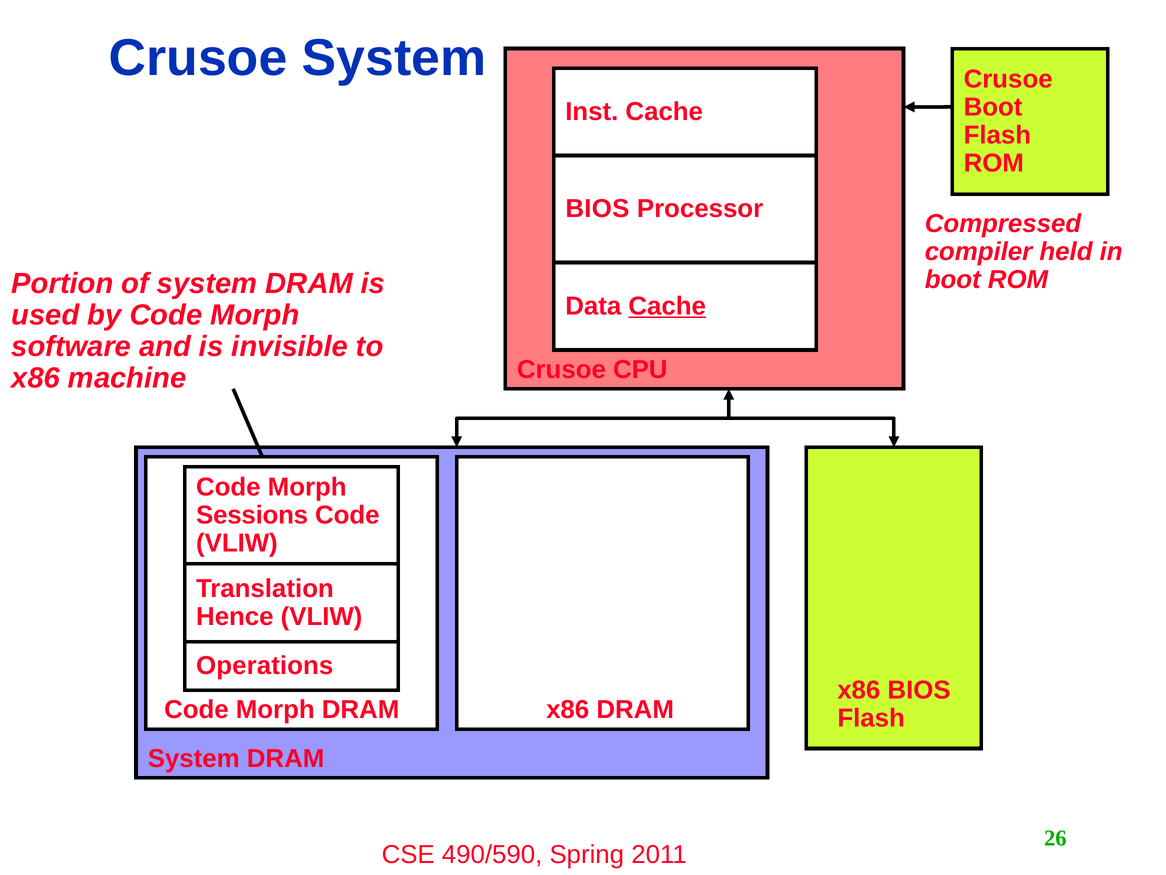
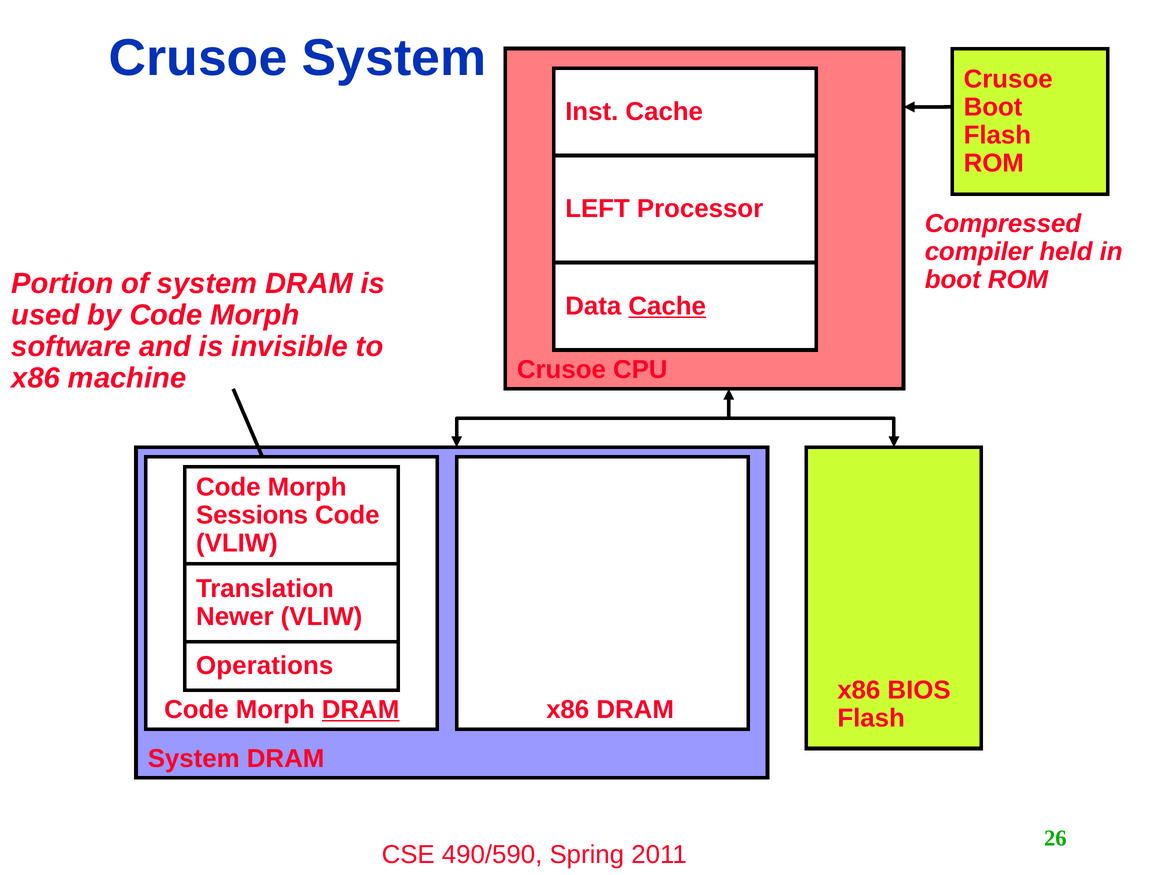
BIOS: BIOS -> LEFT (598, 209)
Hence: Hence -> Newer (235, 616)
DRAM underline: none -> present (361, 709)
